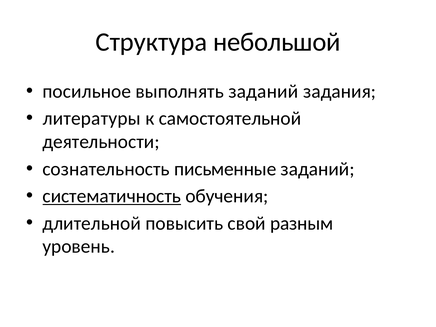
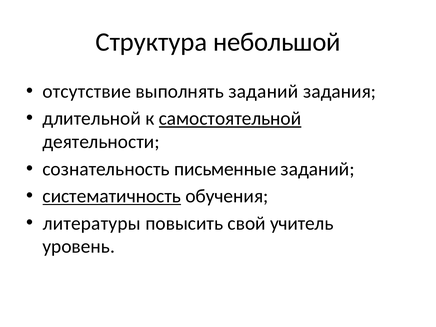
посильное: посильное -> отсутствие (87, 91)
литературы: литературы -> длительной (92, 119)
самостоятельной underline: none -> present (230, 119)
длительной: длительной -> литературы (92, 223)
разным: разным -> учитель (302, 223)
